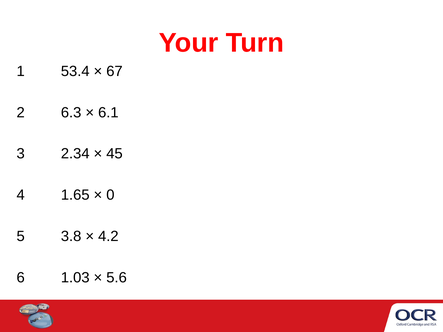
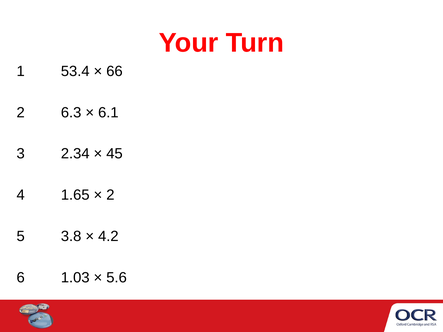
67: 67 -> 66 (114, 71)
0: 0 -> 2 (110, 195)
